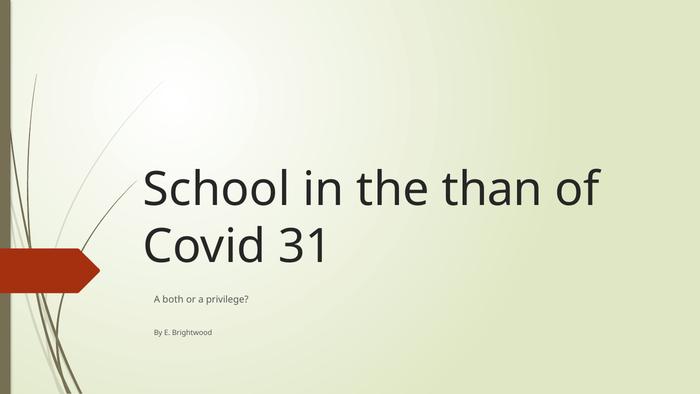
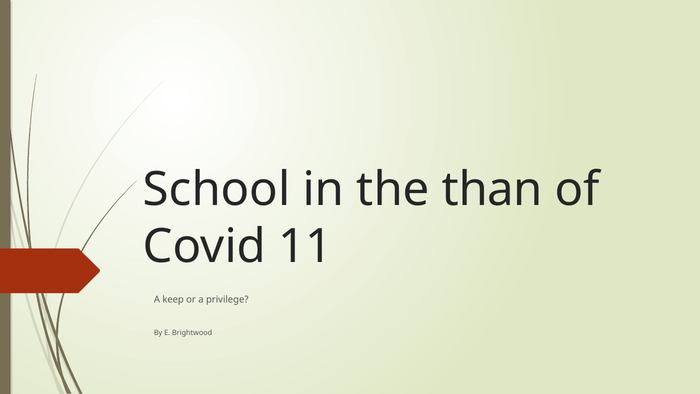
31: 31 -> 11 (305, 247)
both: both -> keep (173, 299)
